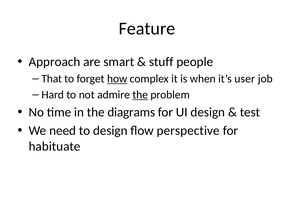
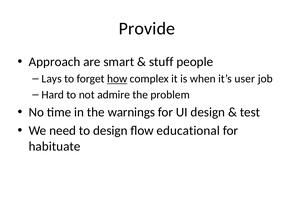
Feature: Feature -> Provide (147, 28)
That: That -> Lays (52, 79)
the underline: present -> none (140, 95)
diagrams: diagrams -> warnings (131, 112)
perspective: perspective -> educational (188, 130)
